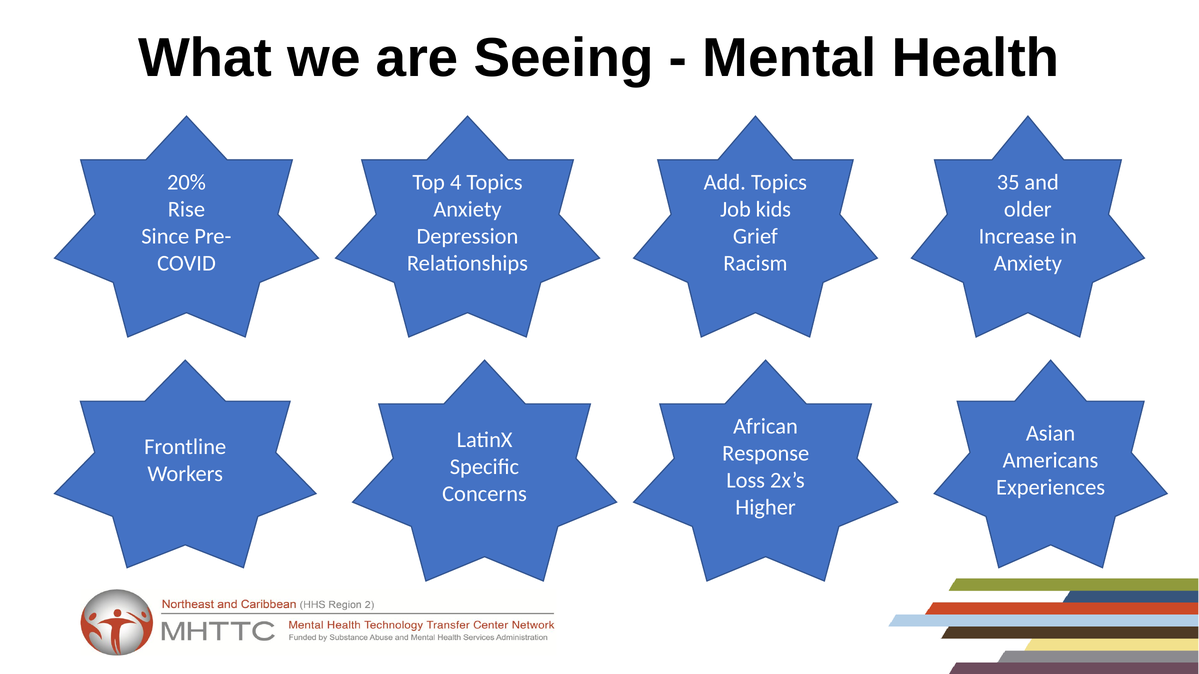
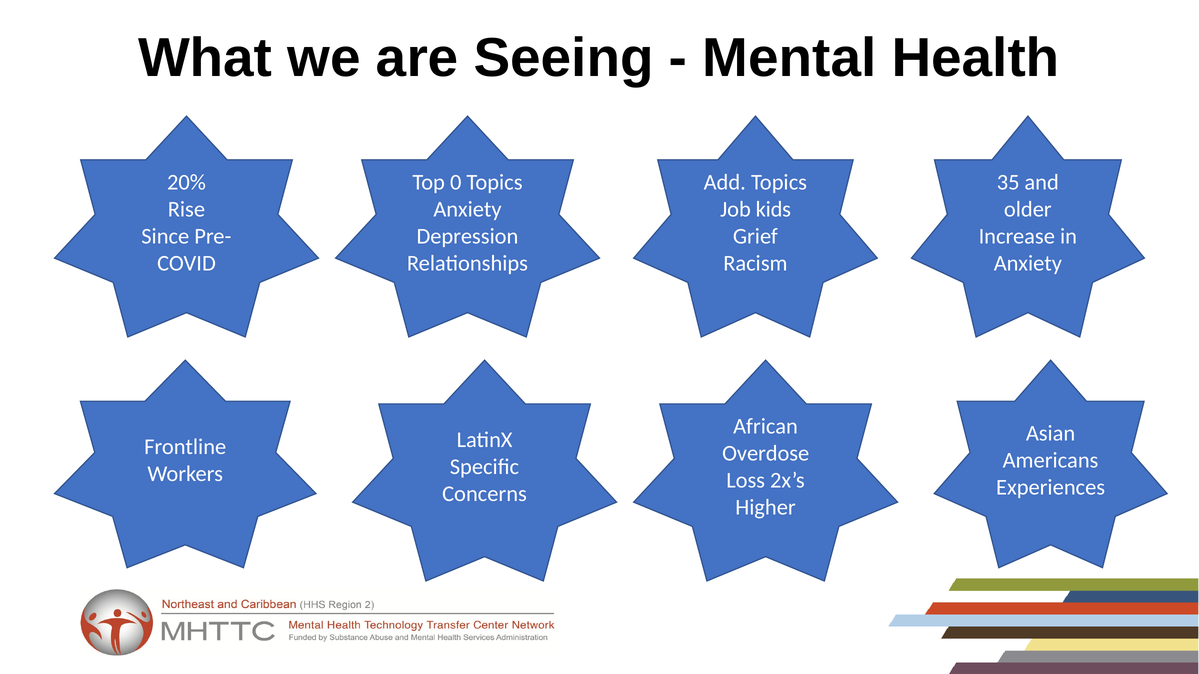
4: 4 -> 0 (456, 182)
Response: Response -> Overdose (766, 454)
